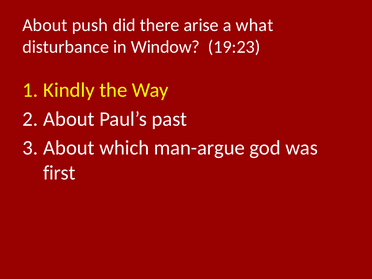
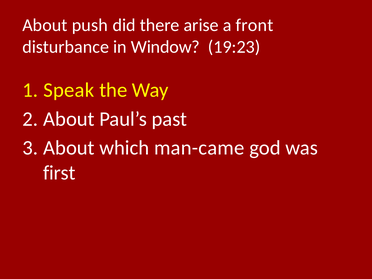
what: what -> front (255, 25)
Kindly: Kindly -> Speak (69, 90)
man-argue: man-argue -> man-came (199, 148)
